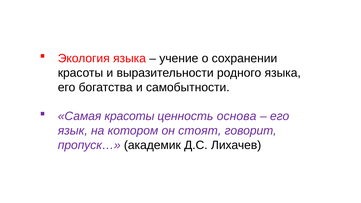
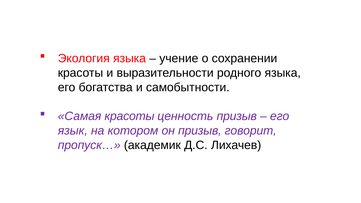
ценность основа: основа -> призыв (237, 116)
он стоят: стоят -> призыв (200, 131)
